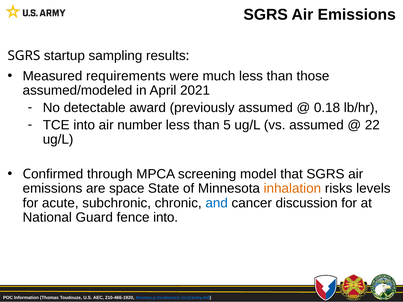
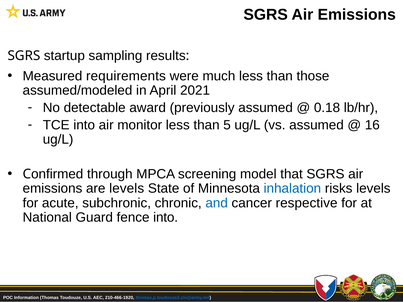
number: number -> monitor (140, 125)
22: 22 -> 16 (372, 125)
are space: space -> levels (127, 189)
inhalation colour: orange -> blue (292, 189)
discussion: discussion -> respective (307, 203)
